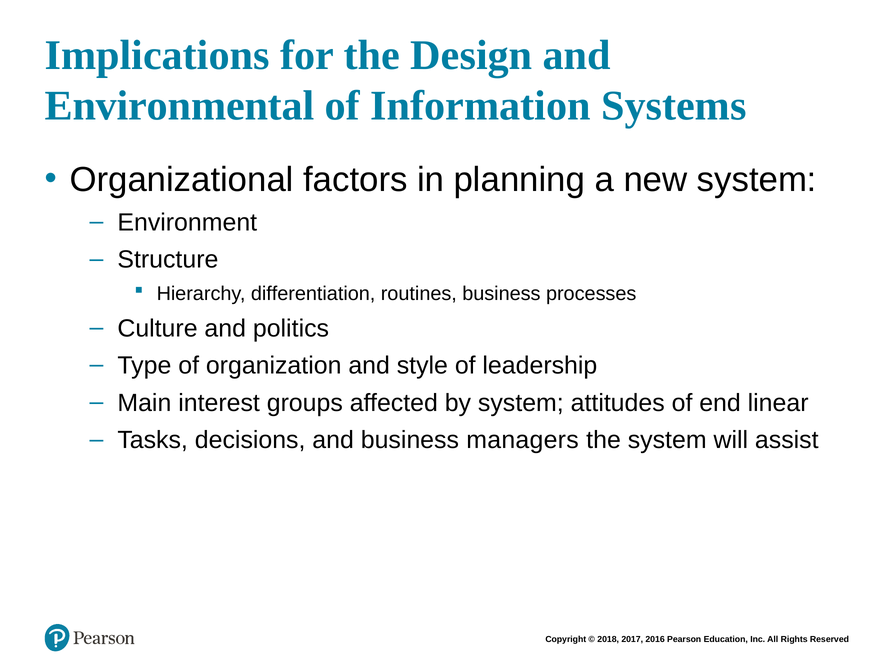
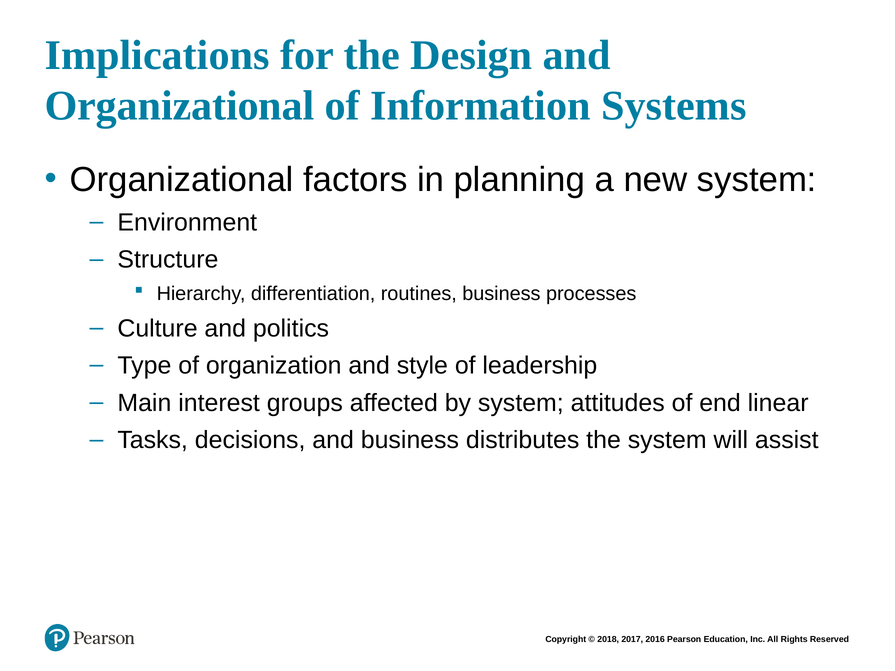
Environmental: Environmental -> Organizational (180, 106)
managers: managers -> distributes (523, 440)
